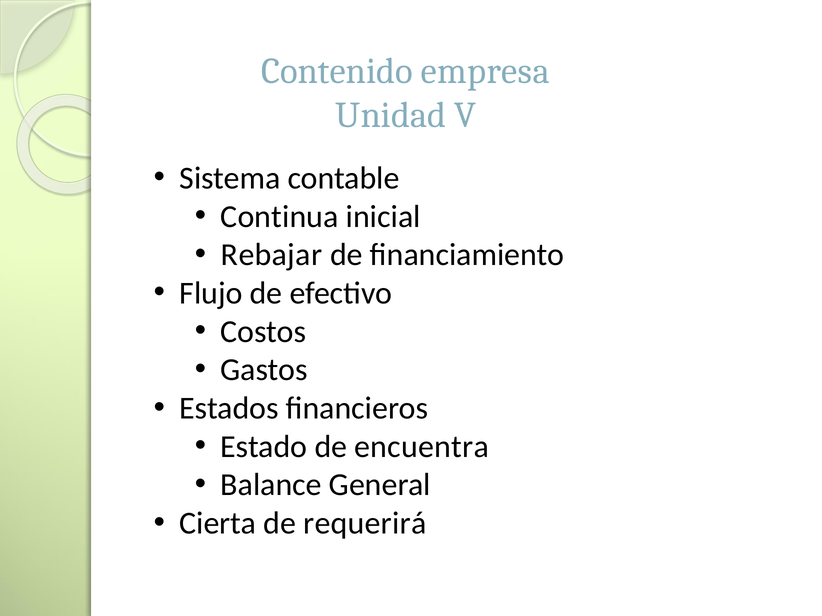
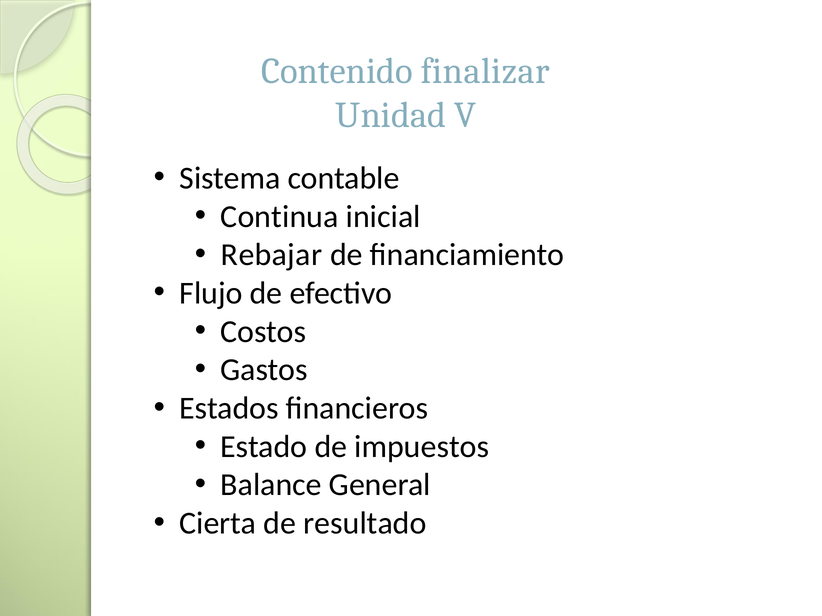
empresa: empresa -> finalizar (485, 71)
encuentra: encuentra -> impuestos (422, 447)
requerirá: requerirá -> resultado (365, 524)
